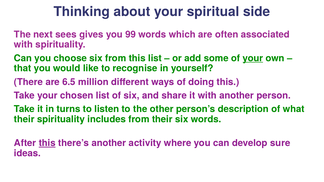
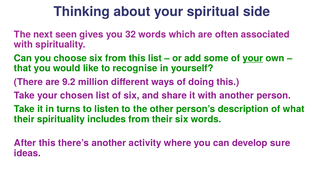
sees: sees -> seen (66, 34)
99: 99 -> 32 (131, 34)
6.5: 6.5 -> 9.2 (69, 82)
this underline: present -> none (47, 143)
